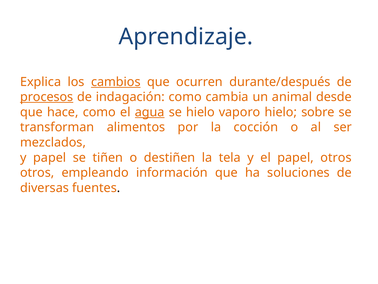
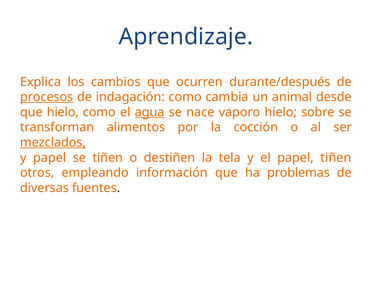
cambios underline: present -> none (116, 82)
que hace: hace -> hielo (63, 112)
se hielo: hielo -> nace (200, 112)
mezclados underline: none -> present (53, 142)
papel otros: otros -> tiñen (336, 157)
soluciones: soluciones -> problemas (299, 172)
